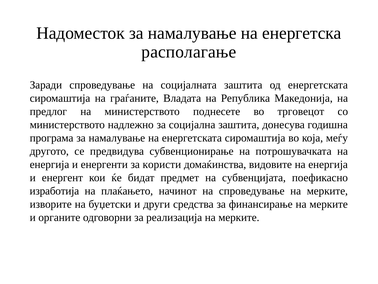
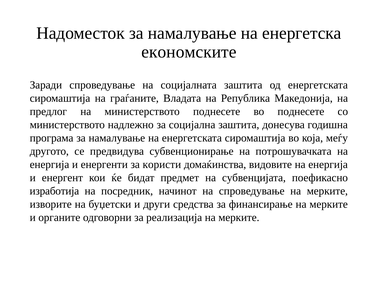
располагање: располагање -> економските (189, 52)
во трговецот: трговецот -> поднесете (301, 111)
плаќањето: плаќањето -> посредник (127, 191)
